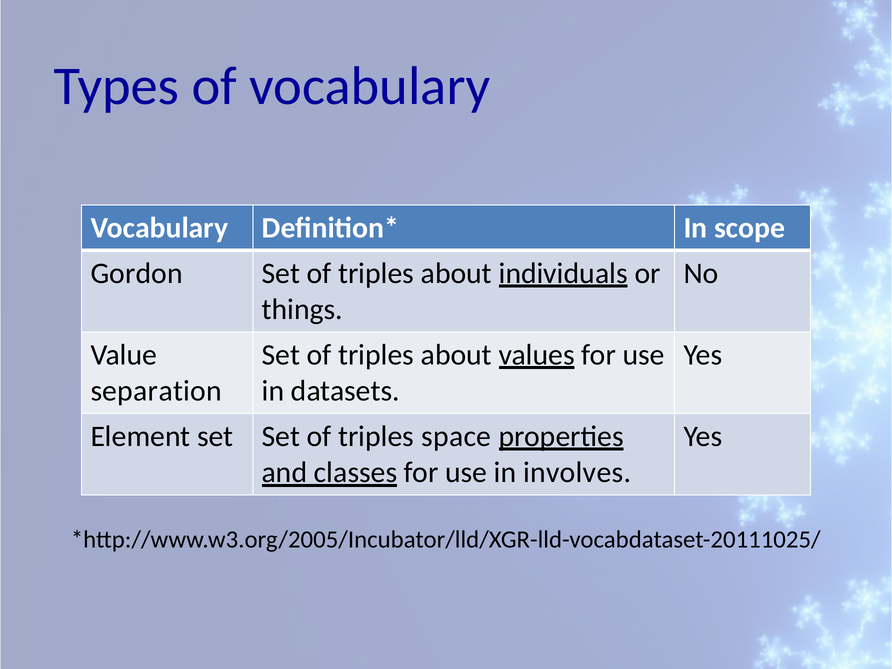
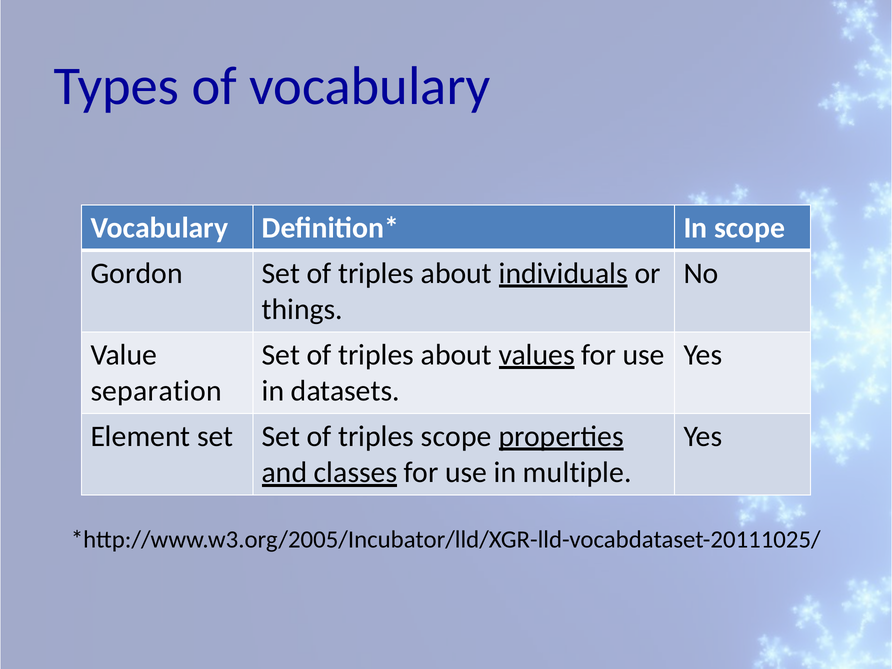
triples space: space -> scope (456, 436)
involves: involves -> multiple (577, 473)
